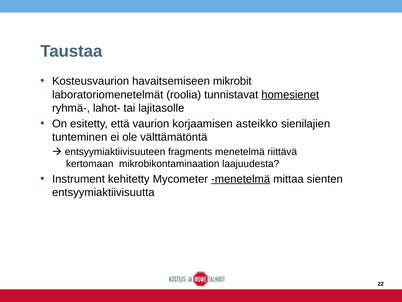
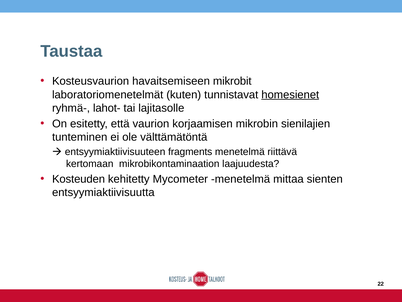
roolia: roolia -> kuten (184, 95)
asteikko: asteikko -> mikrobin (257, 124)
Instrument: Instrument -> Kosteuden (79, 179)
menetelmä underline: present -> none (241, 179)
